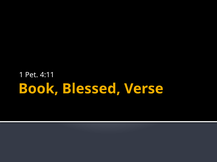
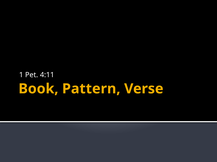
Blessed: Blessed -> Pattern (91, 89)
